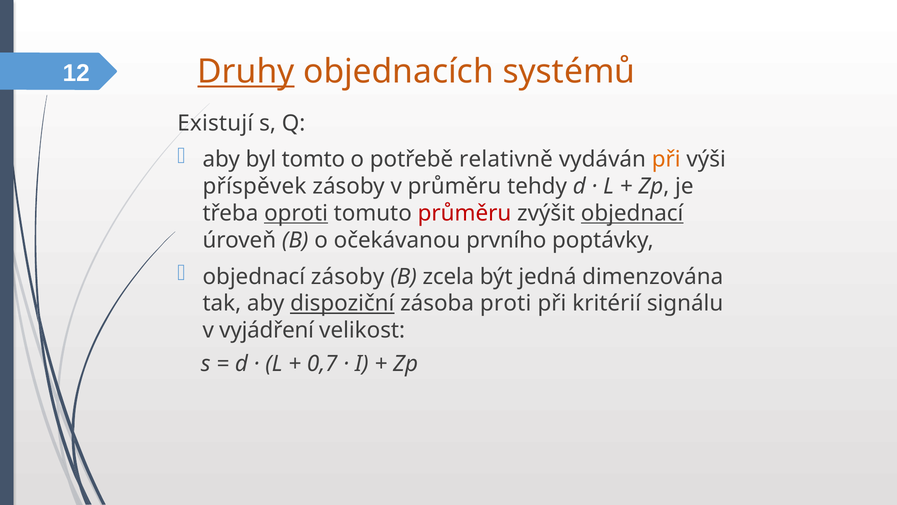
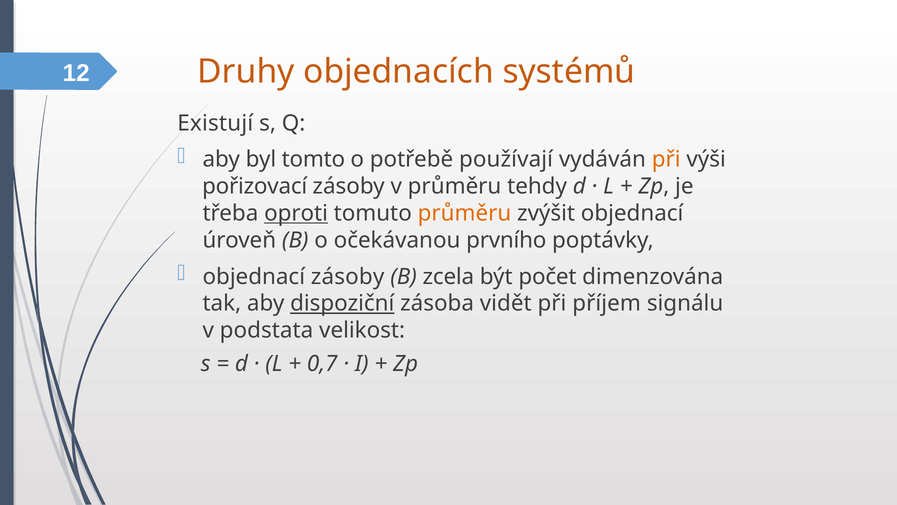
Druhy underline: present -> none (246, 72)
relativně: relativně -> používají (506, 159)
příspěvek: příspěvek -> pořizovací (255, 186)
průměru colour: red -> orange (464, 213)
objednací underline: present -> none (632, 213)
jedná: jedná -> počet (548, 276)
proti: proti -> vidět (506, 303)
kritérií: kritérií -> příjem (607, 303)
vyjádření: vyjádření -> podstata (267, 330)
